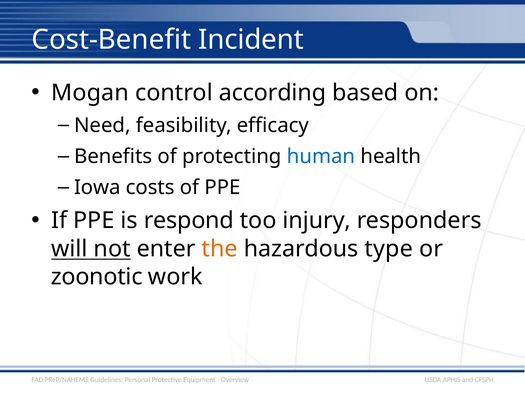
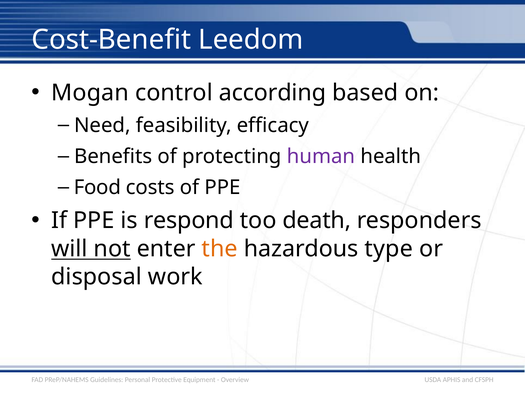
Incident: Incident -> Leedom (251, 40)
human colour: blue -> purple (321, 156)
Iowa: Iowa -> Food (97, 187)
injury: injury -> death (317, 220)
zoonotic: zoonotic -> disposal (97, 276)
